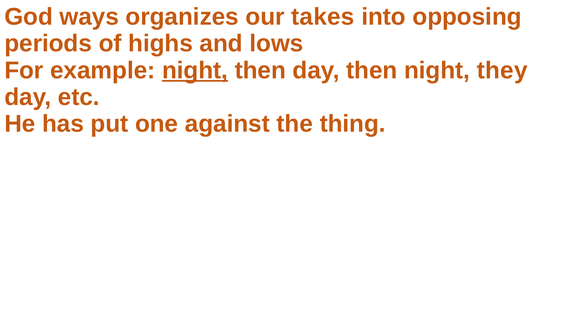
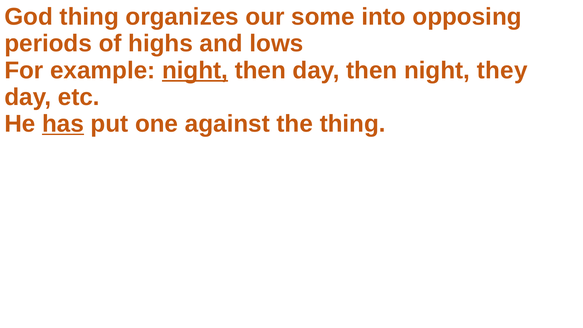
God ways: ways -> thing (89, 17)
takes: takes -> some (323, 17)
has underline: none -> present (63, 124)
